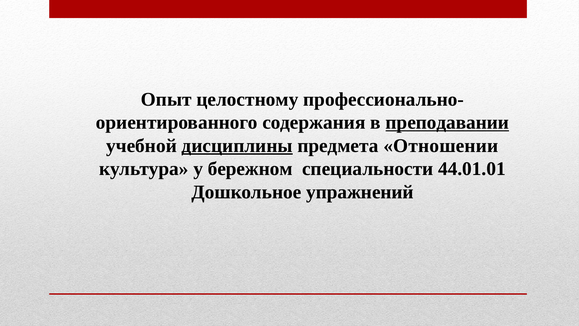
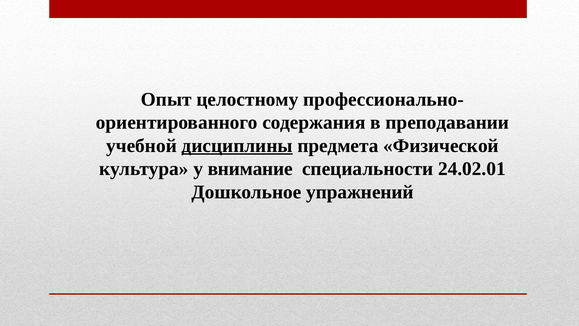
преподавании underline: present -> none (447, 122)
Отношении: Отношении -> Физической (441, 146)
бережном: бережном -> внимание (250, 169)
44.01.01: 44.01.01 -> 24.02.01 (472, 169)
